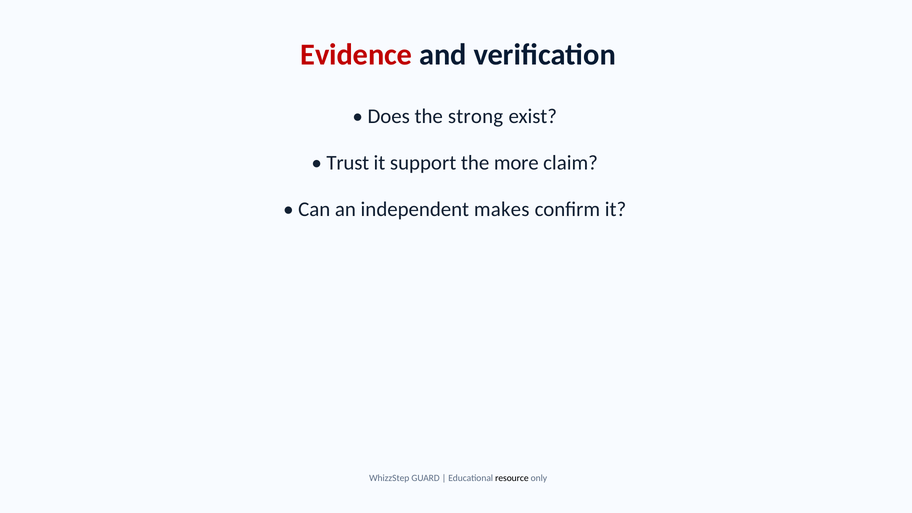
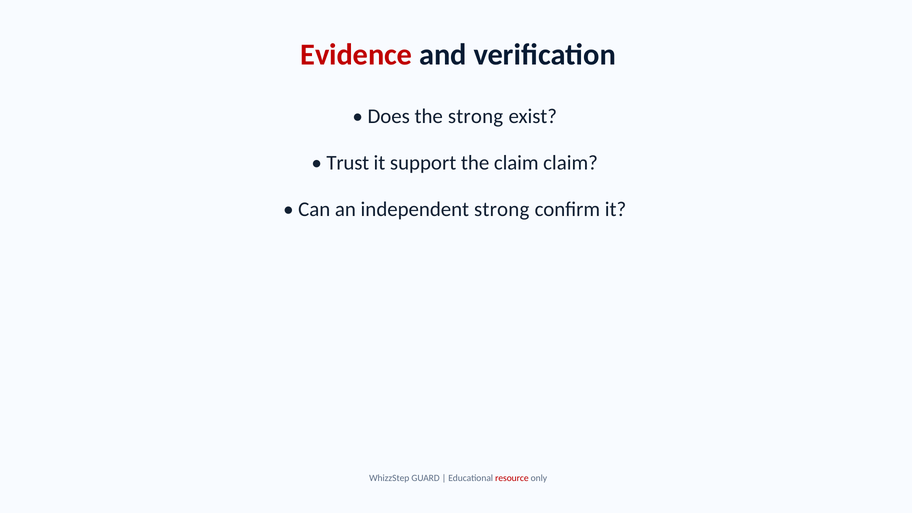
the more: more -> claim (516, 163)
independent makes: makes -> strong (502, 210)
resource colour: black -> red (512, 478)
